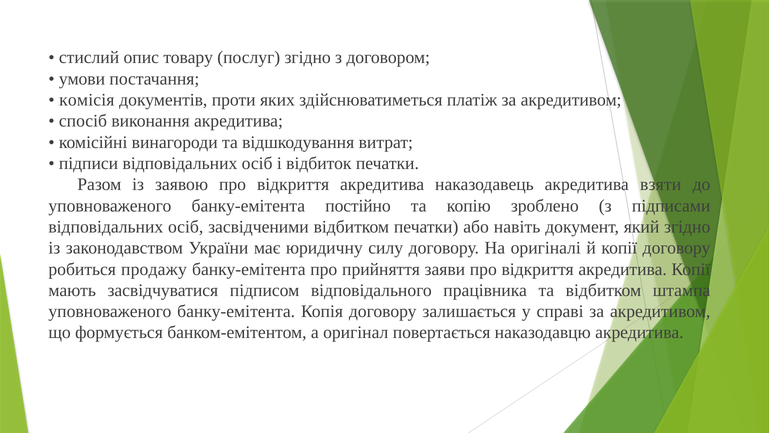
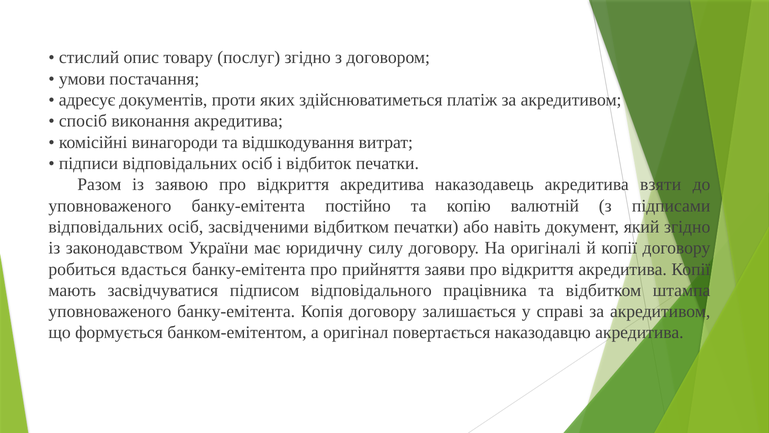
комісія: комісія -> адресує (87, 100)
зроблено: зроблено -> валютній (545, 205)
продажу: продажу -> вдасться (154, 269)
